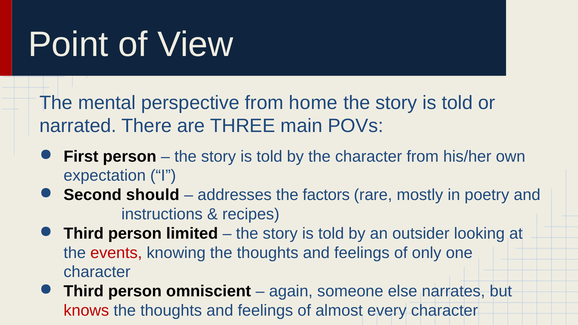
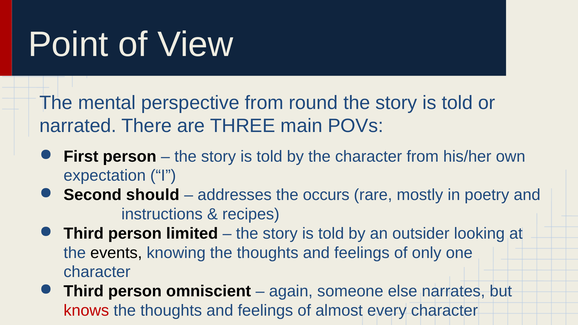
home: home -> round (313, 103)
factors: factors -> occurs (326, 195)
events colour: red -> black (116, 253)
